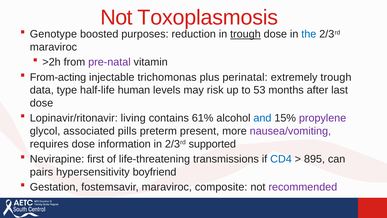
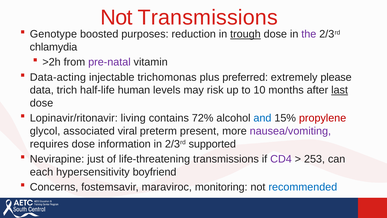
Not Toxoplasmosis: Toxoplasmosis -> Transmissions (208, 18)
the colour: blue -> purple (309, 34)
maraviroc: maraviroc -> chlamydia (54, 47)
From-acting: From-acting -> Data-acting (58, 77)
perinatal: perinatal -> preferred (245, 77)
extremely trough: trough -> please (336, 77)
type: type -> trich (67, 90)
53: 53 -> 10 (259, 90)
last underline: none -> present (340, 90)
61%: 61% -> 72% (203, 118)
propylene colour: purple -> red (323, 118)
pills: pills -> viral (127, 131)
first: first -> just (96, 159)
CD4 colour: blue -> purple (281, 159)
895: 895 -> 253 (314, 159)
pairs: pairs -> each (42, 172)
Gestation: Gestation -> Concerns (54, 187)
composite: composite -> monitoring (221, 187)
recommended colour: purple -> blue (303, 187)
